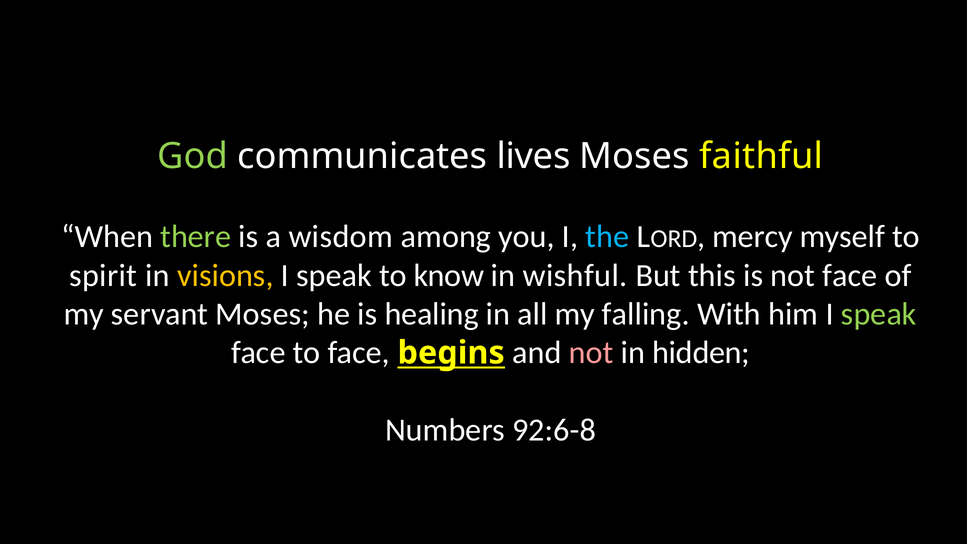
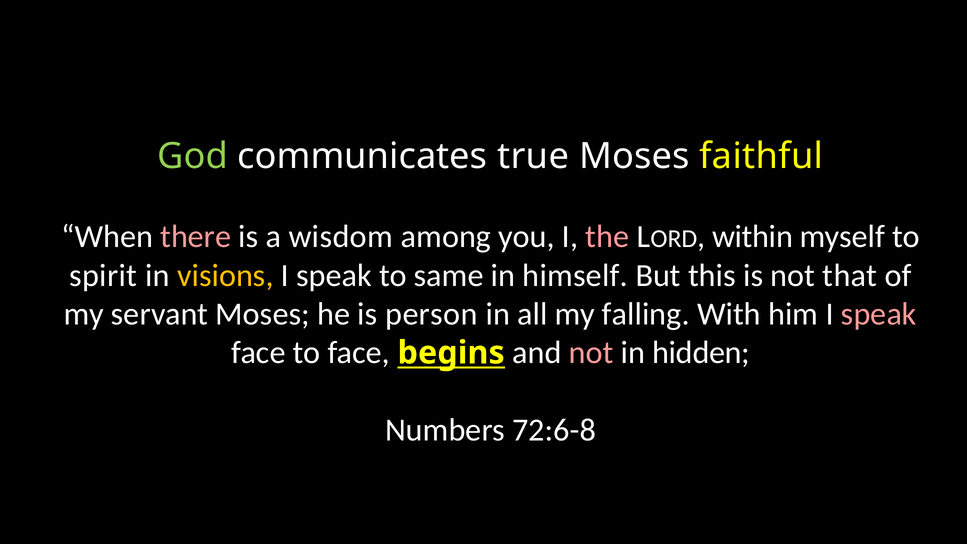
lives: lives -> true (533, 156)
there colour: light green -> pink (196, 237)
the colour: light blue -> pink (607, 237)
mercy: mercy -> within (753, 237)
know: know -> same (449, 275)
wishful: wishful -> himself (575, 275)
not face: face -> that (850, 275)
healing: healing -> person (431, 314)
speak colour: light green -> pink (879, 314)
92:6-8: 92:6-8 -> 72:6-8 (554, 430)
